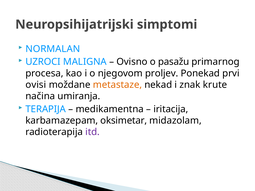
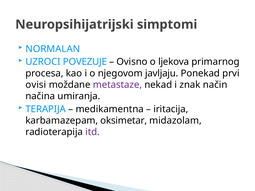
MALIGNA: MALIGNA -> POVEZUJE (85, 62)
pasažu: pasažu -> ljekova (174, 62)
proljev: proljev -> javljaju (162, 73)
metastaze colour: orange -> purple (117, 85)
krute: krute -> način (215, 85)
